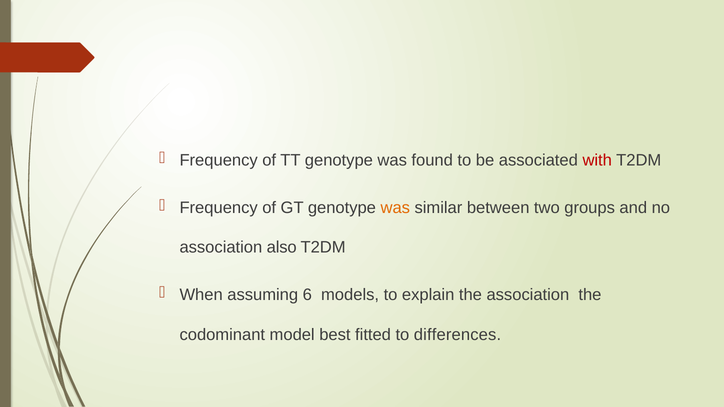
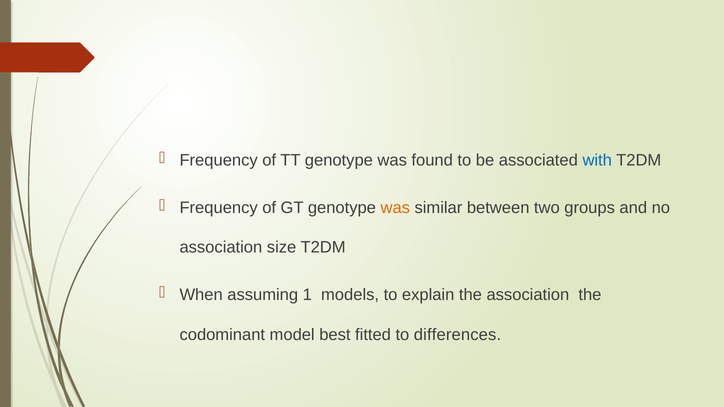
with colour: red -> blue (597, 160)
also: also -> size (282, 248)
6: 6 -> 1 (307, 295)
